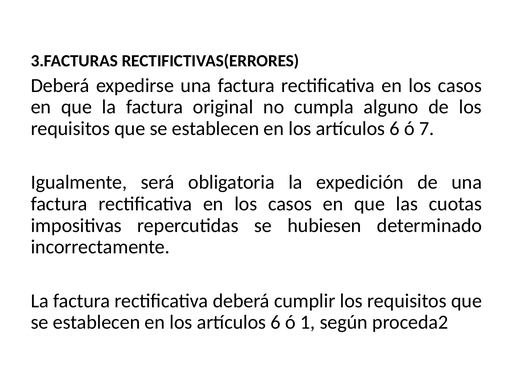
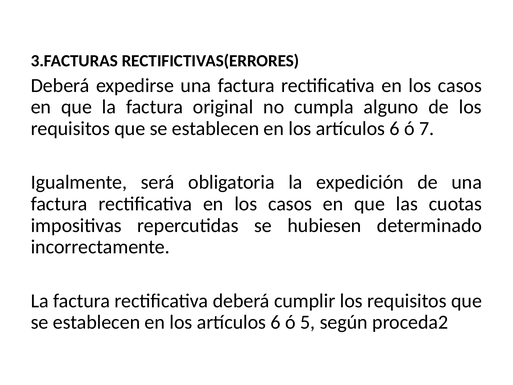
1: 1 -> 5 (308, 322)
